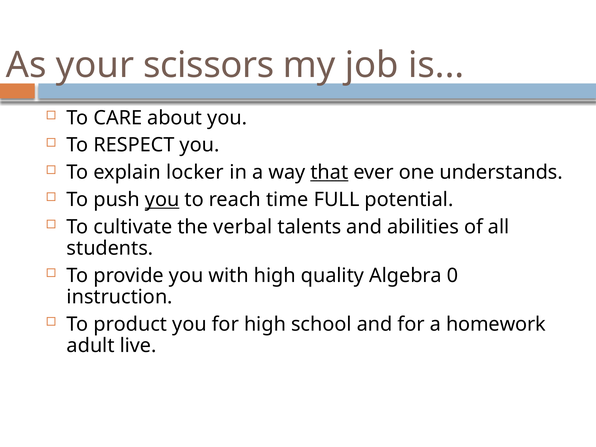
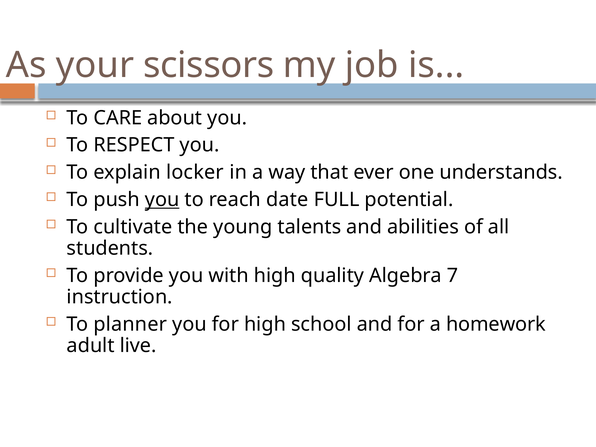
that underline: present -> none (329, 172)
time: time -> date (287, 200)
verbal: verbal -> young (243, 227)
0: 0 -> 7 (452, 276)
product: product -> planner (130, 324)
